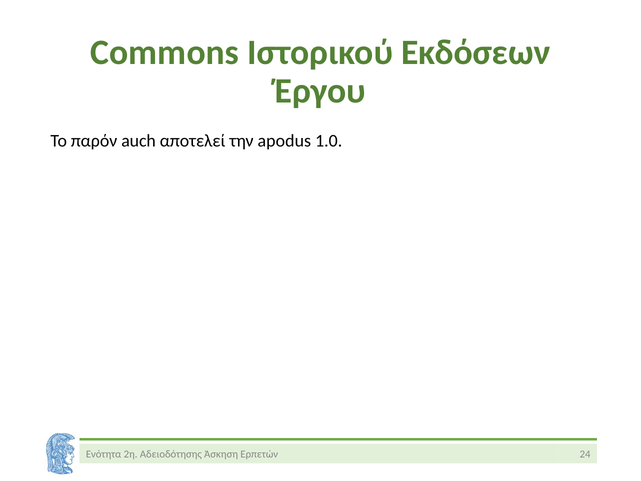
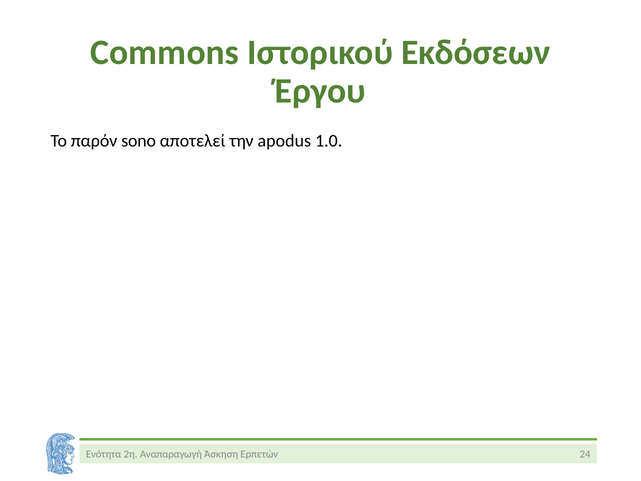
auch: auch -> sono (139, 141)
Αδειοδότησης: Αδειοδότησης -> Αναπαραγωγή (171, 454)
